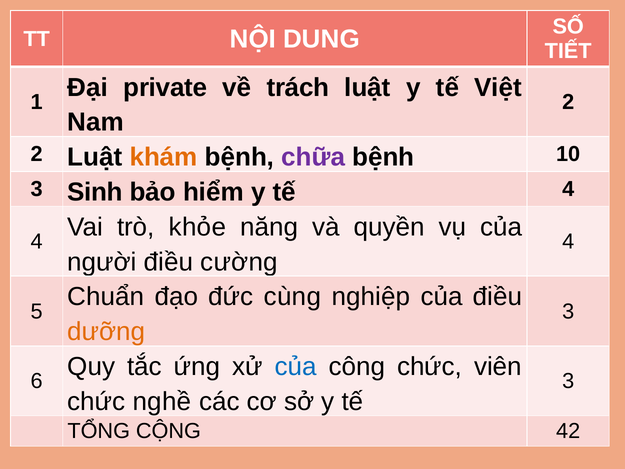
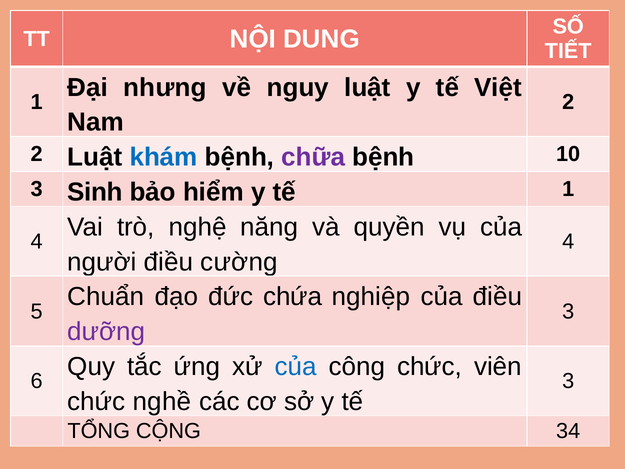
private: private -> nhưng (165, 87)
trách: trách -> nguy (298, 87)
khám colour: orange -> blue (164, 157)
tế 4: 4 -> 1 (568, 189)
khỏe: khỏe -> nghệ (198, 227)
cùng: cùng -> chứa (293, 297)
dưỡng colour: orange -> purple (106, 332)
42: 42 -> 34 (568, 431)
